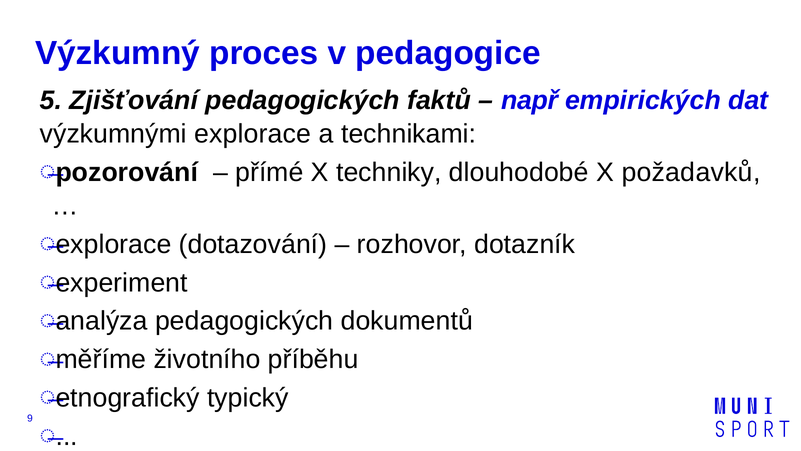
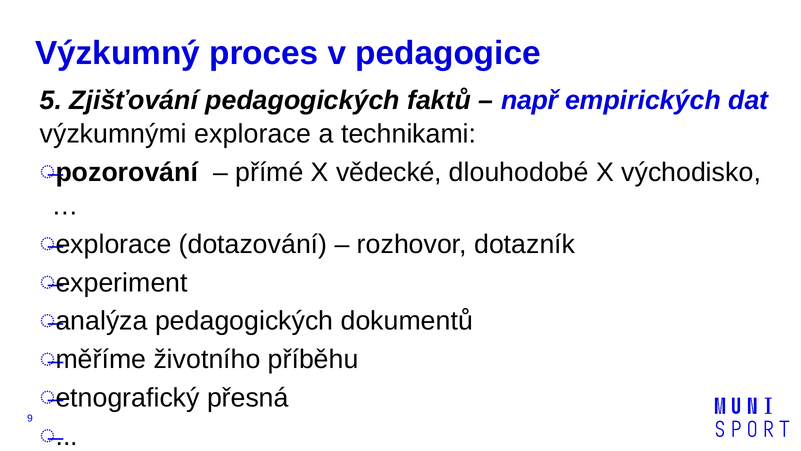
techniky: techniky -> vědecké (389, 172)
požadavků: požadavků -> východisko (691, 172)
typický: typický -> přesná (248, 398)
